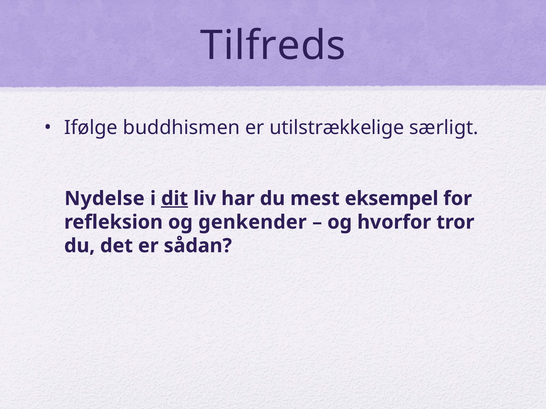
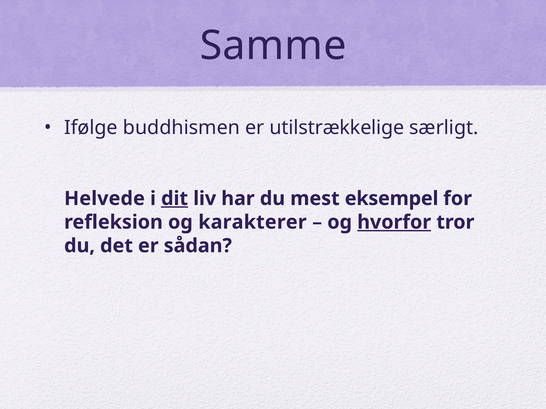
Tilfreds: Tilfreds -> Samme (273, 46)
Nydelse: Nydelse -> Helvede (104, 199)
genkender: genkender -> karakterer (252, 222)
hvorfor underline: none -> present (394, 222)
